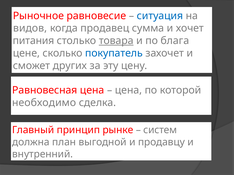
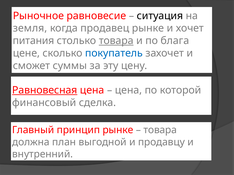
ситуация colour: blue -> black (160, 16)
видов: видов -> земля (30, 28)
продавец сумма: сумма -> рынке (148, 28)
других: других -> суммы (70, 66)
Равновесная underline: none -> present (45, 90)
необходимо: необходимо -> финансовый (44, 103)
систем: систем -> товара (160, 130)
